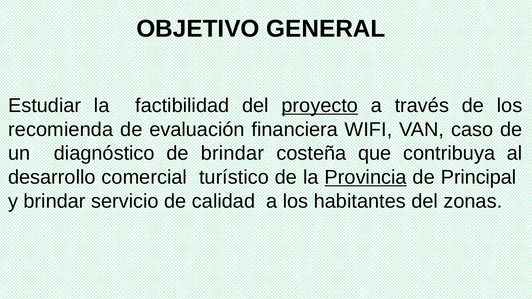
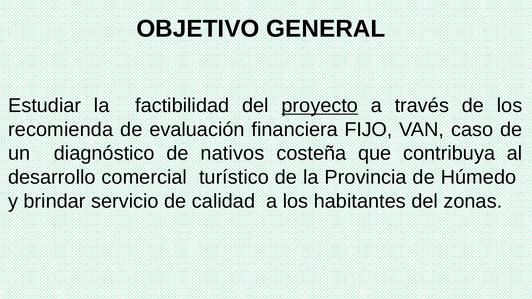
WIFI: WIFI -> FIJO (369, 130)
de brindar: brindar -> nativos (232, 154)
Provincia underline: present -> none (366, 177)
Principal: Principal -> Húmedo (479, 177)
